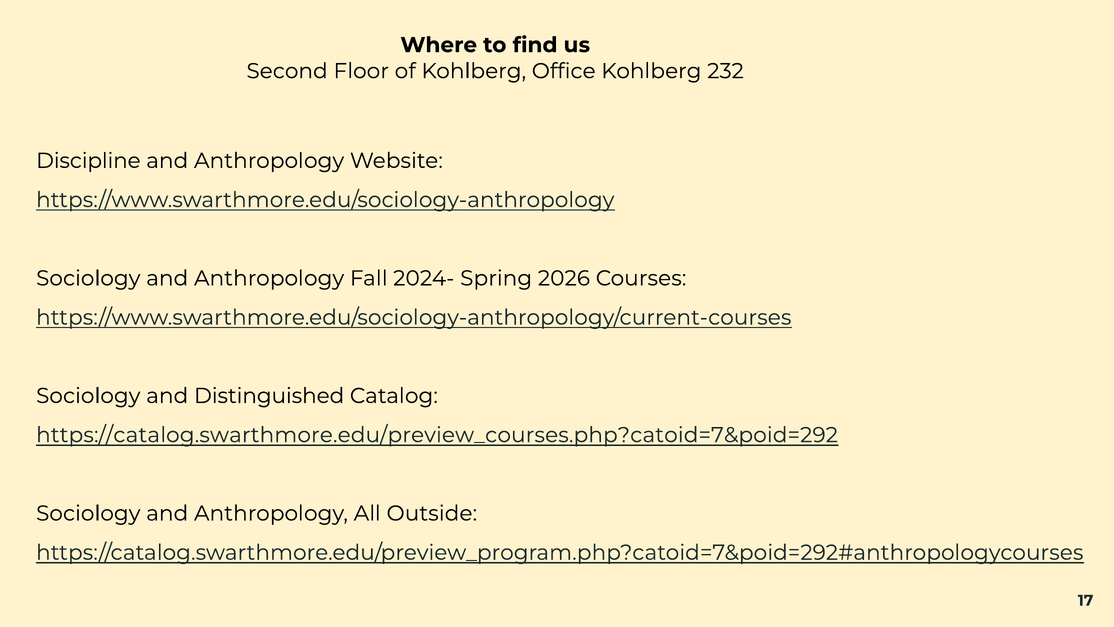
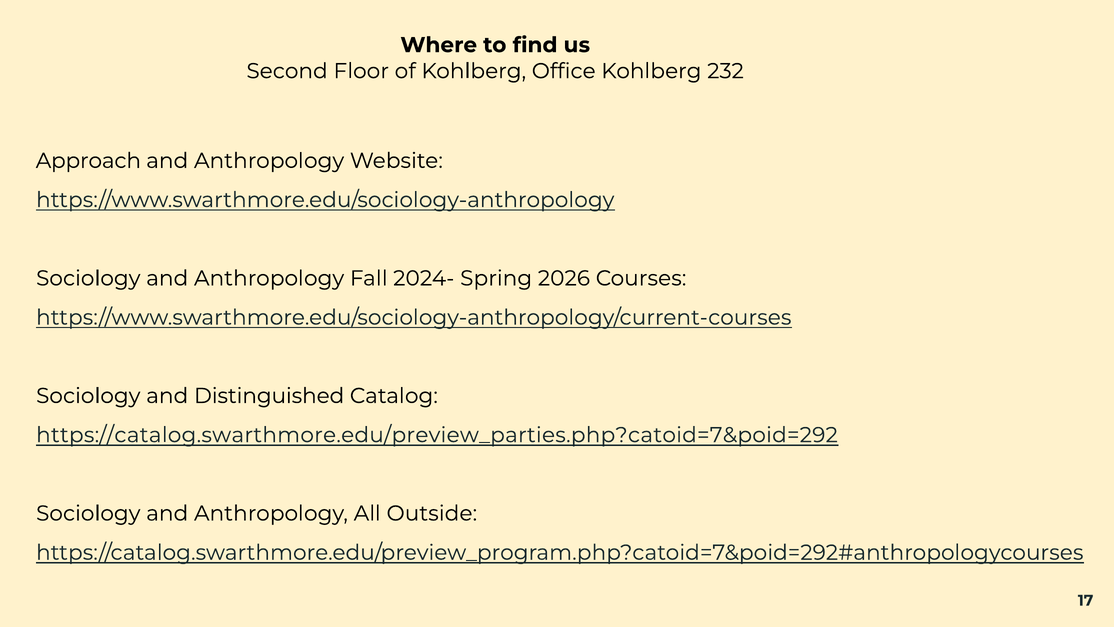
Discipline: Discipline -> Approach (88, 161)
https://catalog.swarthmore.edu/preview_courses.php?catoid=7&poid=292: https://catalog.swarthmore.edu/preview_courses.php?catoid=7&poid=292 -> https://catalog.swarthmore.edu/preview_parties.php?catoid=7&poid=292 (437, 435)
